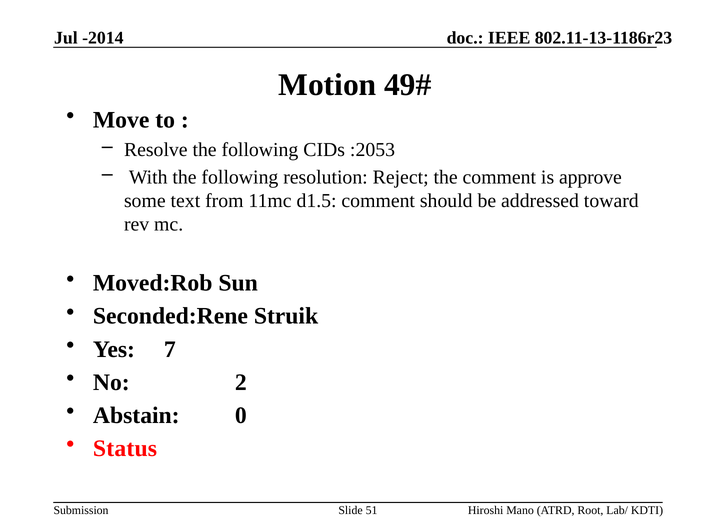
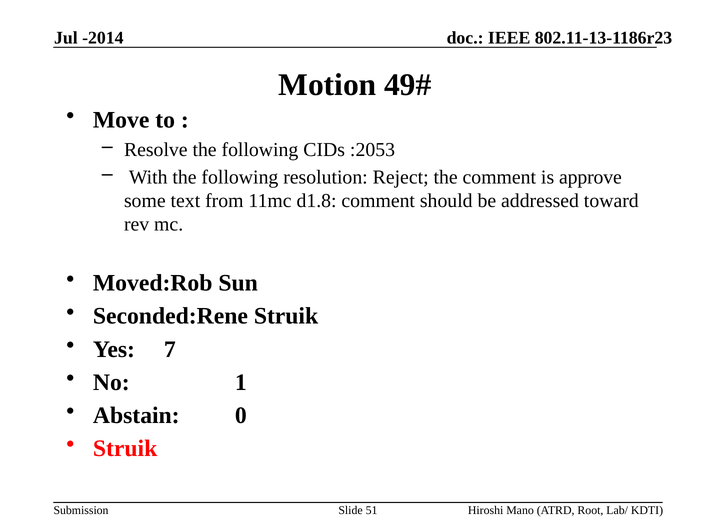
d1.5: d1.5 -> d1.8 (317, 201)
2: 2 -> 1 (241, 383)
Status: Status -> Struik (125, 449)
